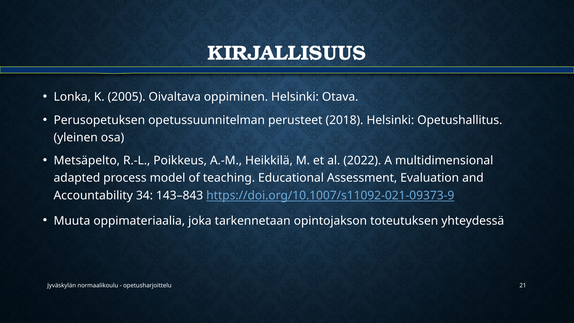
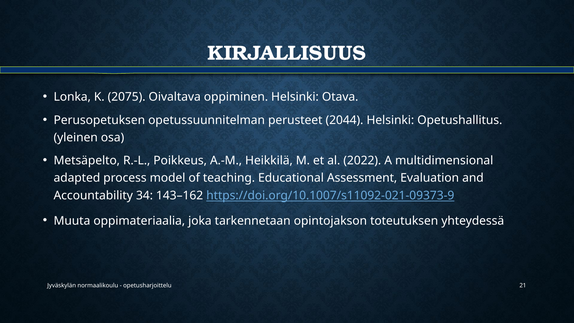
2005: 2005 -> 2075 (127, 97)
2018: 2018 -> 2044 (344, 120)
143–843: 143–843 -> 143–162 (180, 195)
